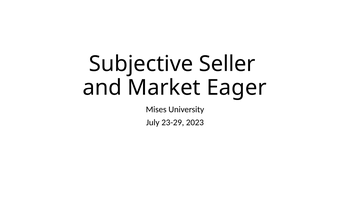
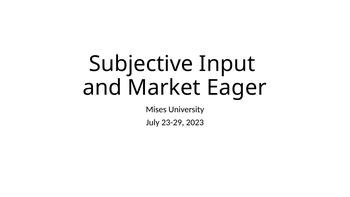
Seller: Seller -> Input (227, 64)
